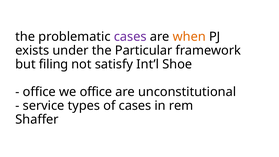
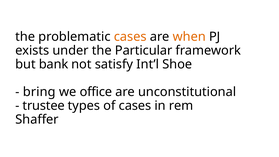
cases colour: purple -> orange (130, 37)
filing: filing -> bank (54, 64)
office: office -> bring (39, 92)
service: service -> trustee (44, 106)
